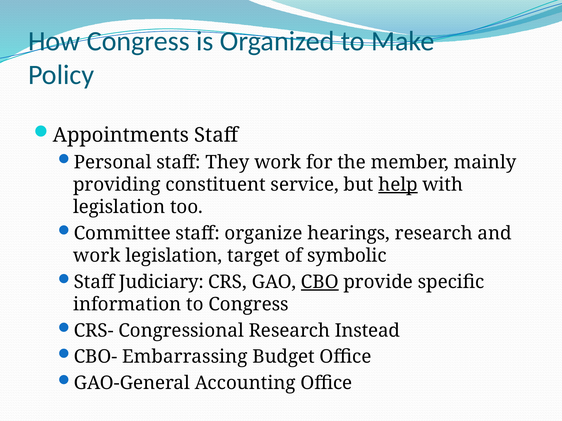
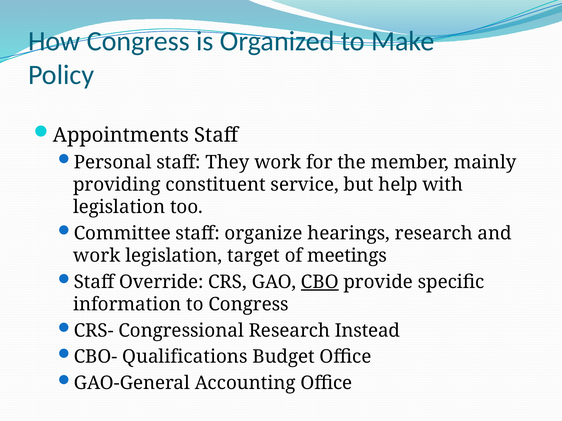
help underline: present -> none (398, 185)
symbolic: symbolic -> meetings (347, 256)
Judiciary: Judiciary -> Override (161, 282)
Embarrassing: Embarrassing -> Qualifications (185, 357)
